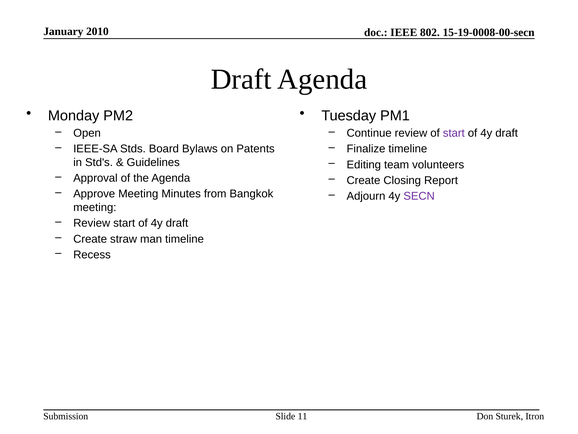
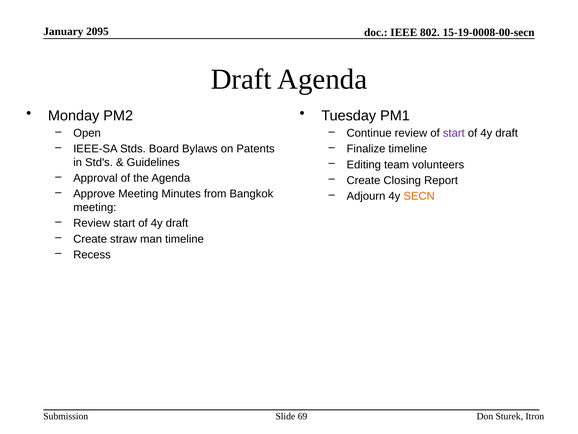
2010: 2010 -> 2095 (97, 32)
SECN colour: purple -> orange (419, 196)
11: 11 -> 69 (302, 416)
